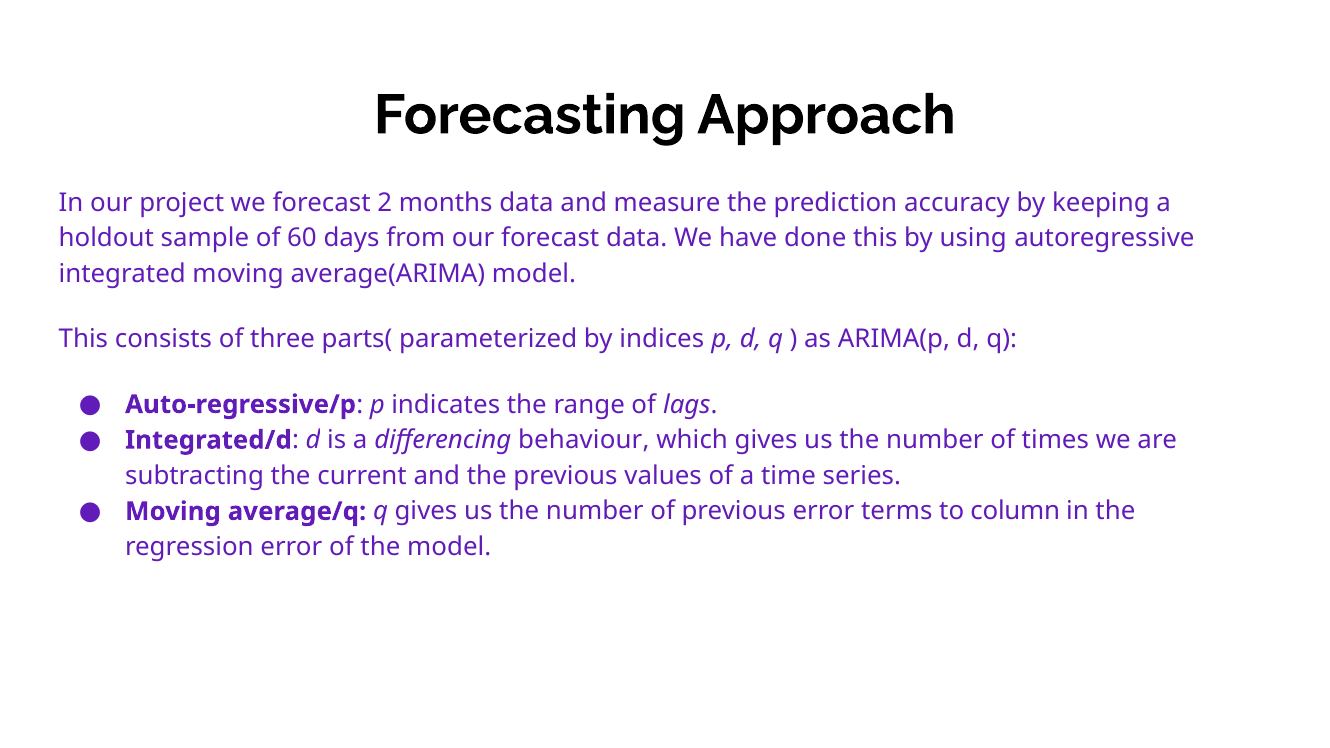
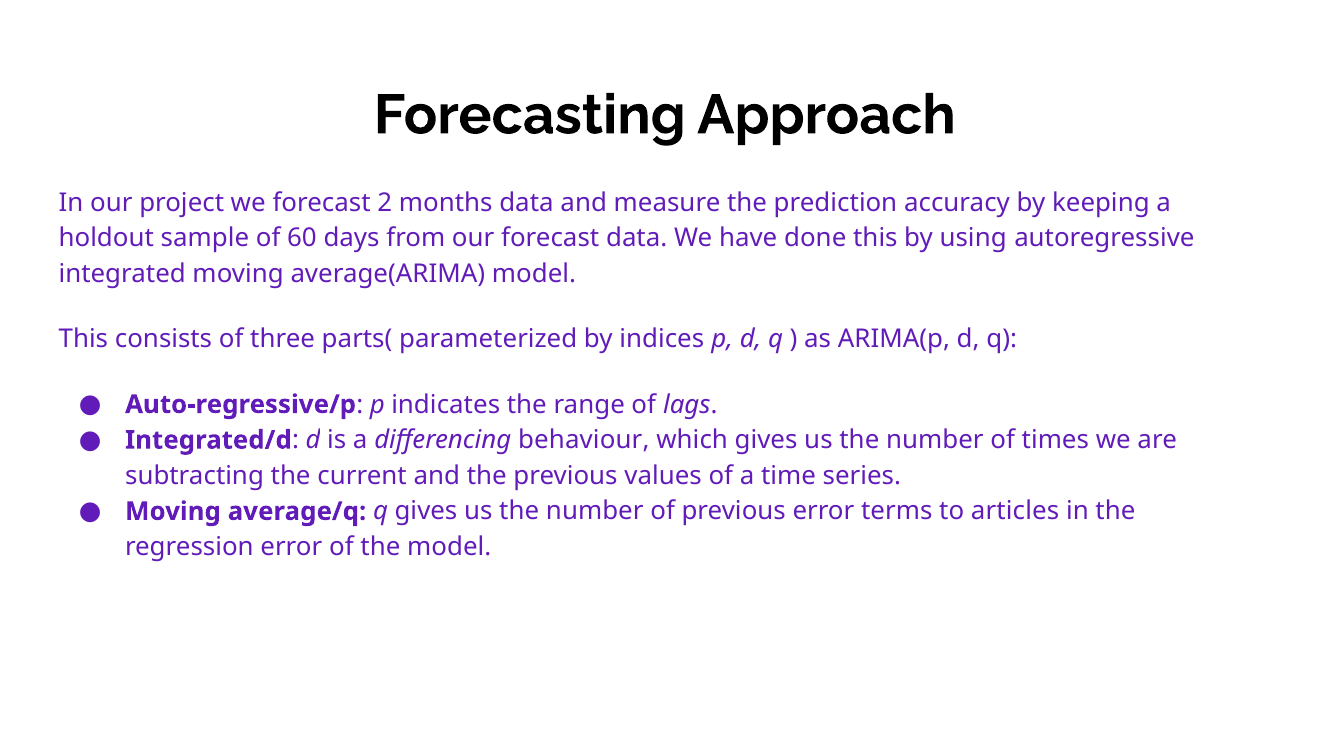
column: column -> articles (1015, 512)
